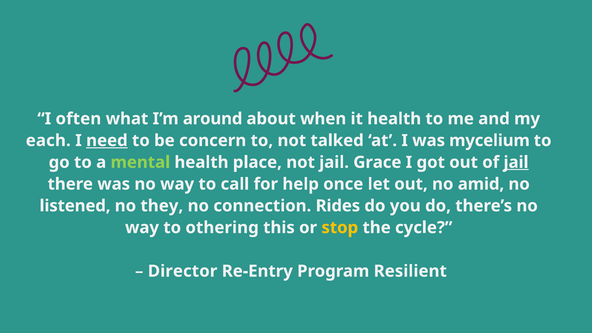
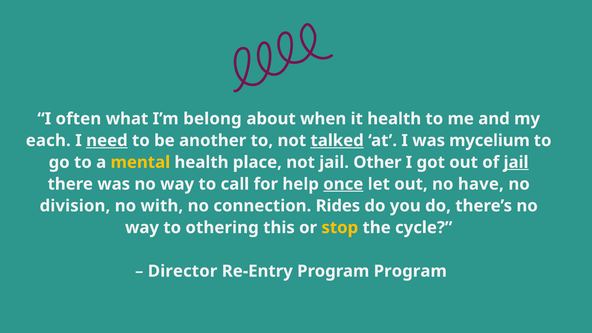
around: around -> belong (212, 119)
concern: concern -> another (213, 141)
talked underline: none -> present (337, 141)
mental colour: light green -> yellow (140, 162)
Grace: Grace -> Other (377, 162)
once underline: none -> present (343, 184)
amid: amid -> have (481, 184)
listened: listened -> division (75, 206)
they: they -> with (162, 206)
Program Resilient: Resilient -> Program (410, 271)
